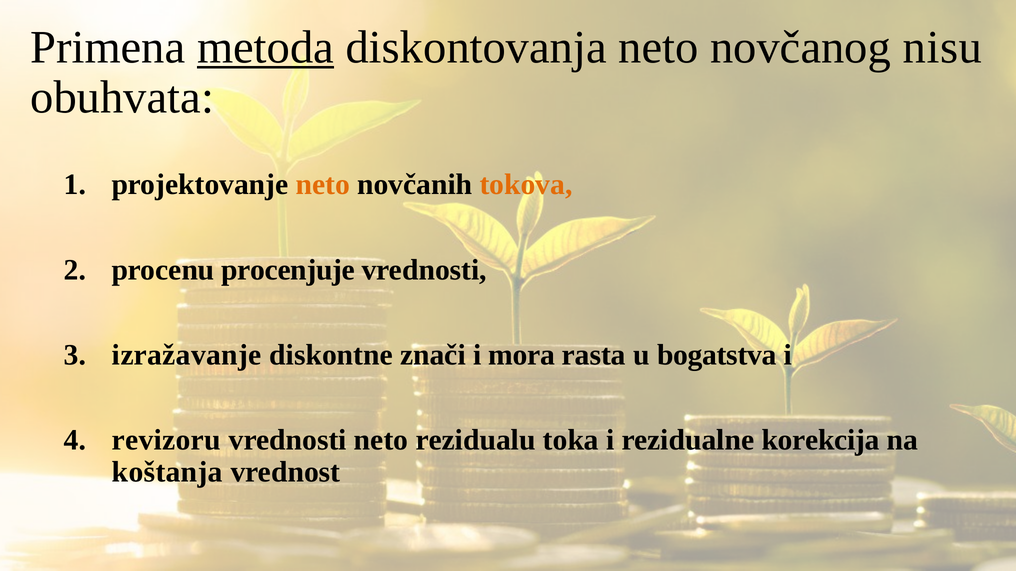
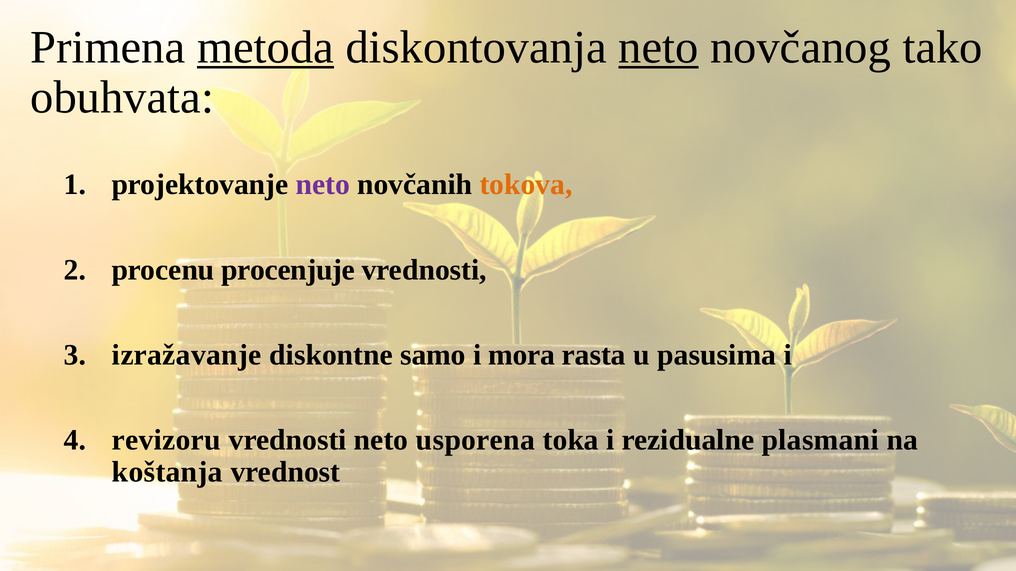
neto underline: none -> present (658, 47)
nisu: nisu -> tako (943, 47)
neto colour: orange -> purple (323, 185)
znači: znači -> samo (433, 355)
bogatstva: bogatstva -> pasusima (717, 355)
rezidualu: rezidualu -> usporena (475, 440)
korekcija: korekcija -> plasmani (820, 440)
